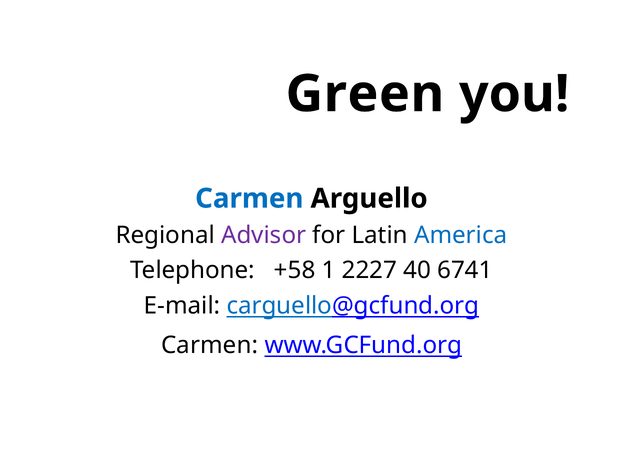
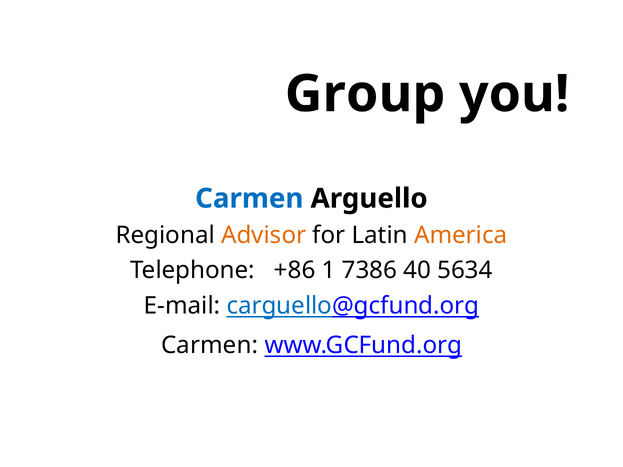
Green: Green -> Group (365, 94)
Advisor colour: purple -> orange (264, 235)
America colour: blue -> orange (461, 235)
+58: +58 -> +86 (295, 270)
2227: 2227 -> 7386 (369, 270)
6741: 6741 -> 5634 (465, 270)
